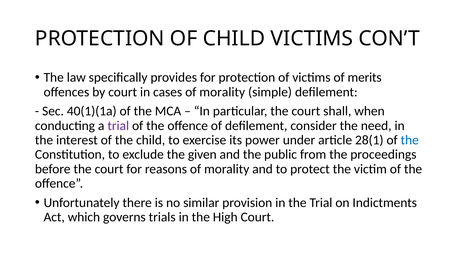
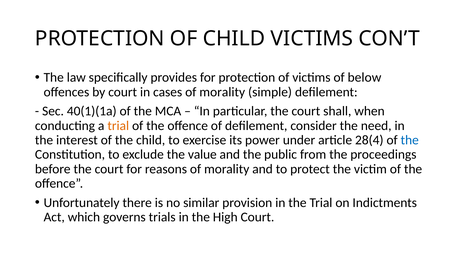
merits: merits -> below (364, 78)
trial colour: purple -> orange (118, 126)
28(1: 28(1 -> 28(4 (369, 140)
given: given -> value (202, 155)
